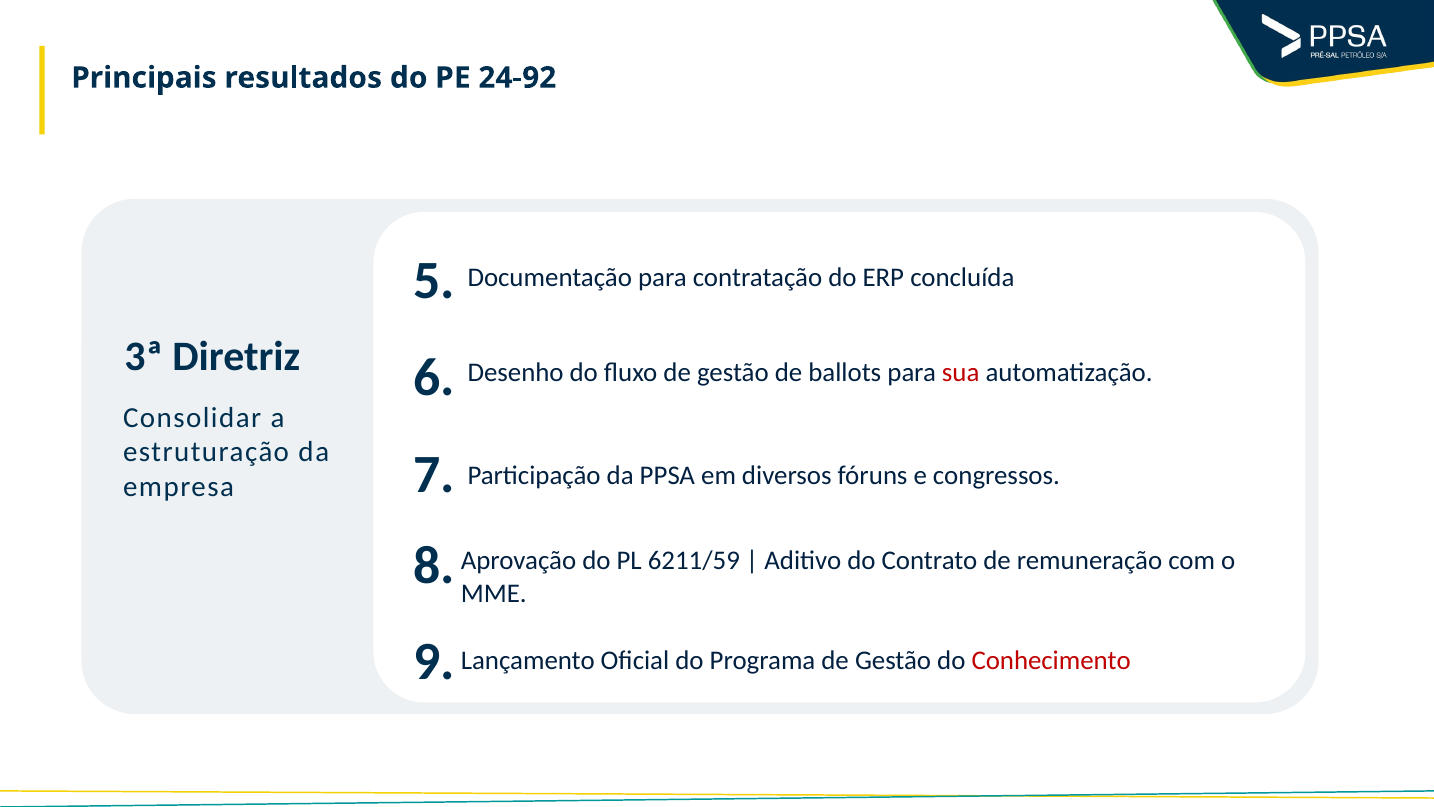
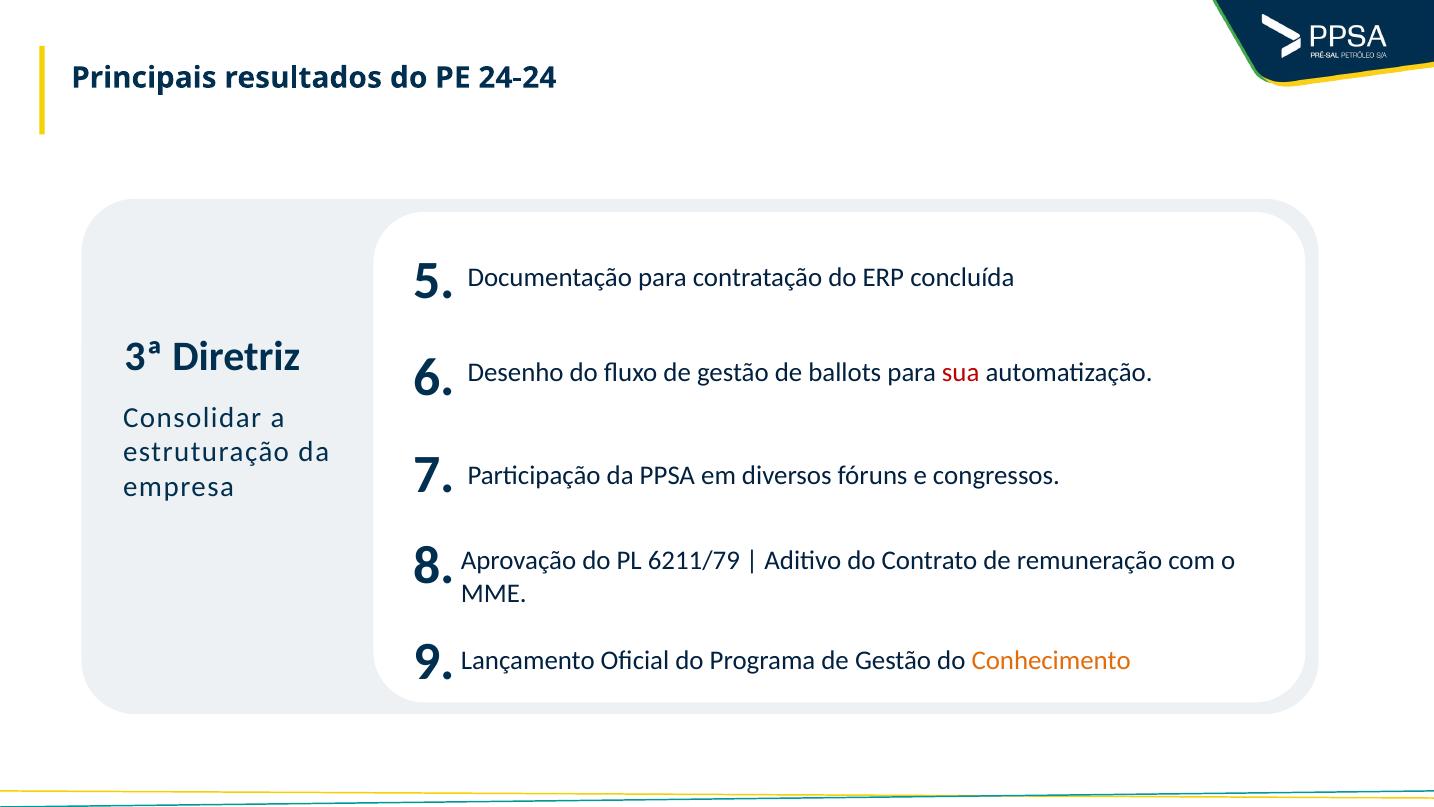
24-92: 24-92 -> 24-24 (517, 78)
6211/59: 6211/59 -> 6211/79 (694, 561)
Conhecimento colour: red -> orange (1051, 660)
